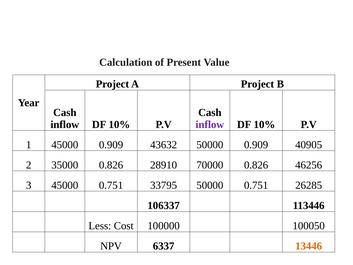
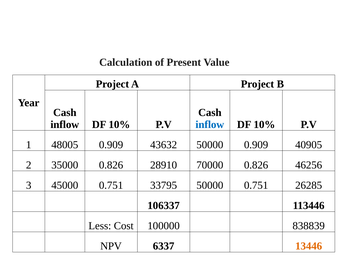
inflow colour: purple -> blue (210, 124)
1 45000: 45000 -> 48005 (65, 145)
100050: 100050 -> 838839 (309, 226)
